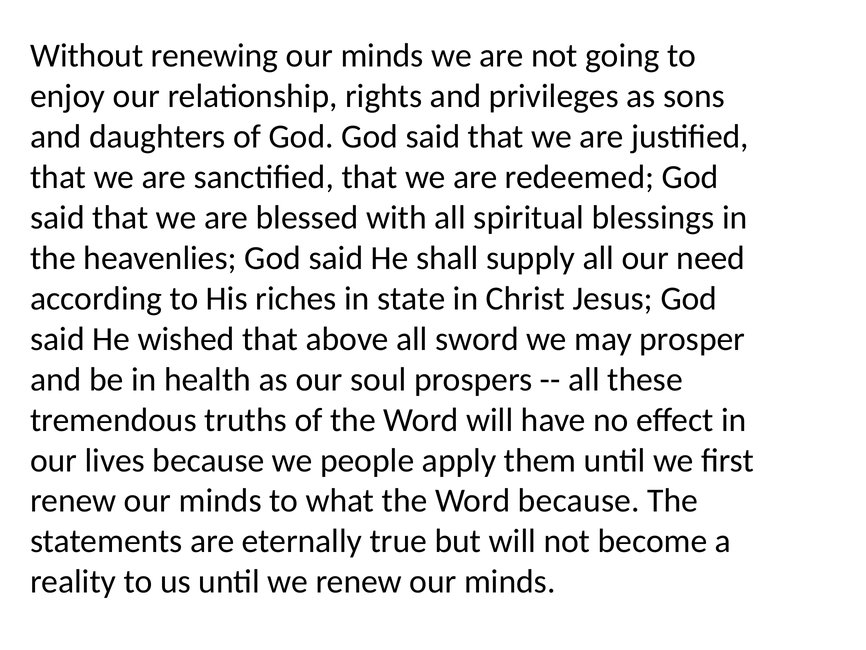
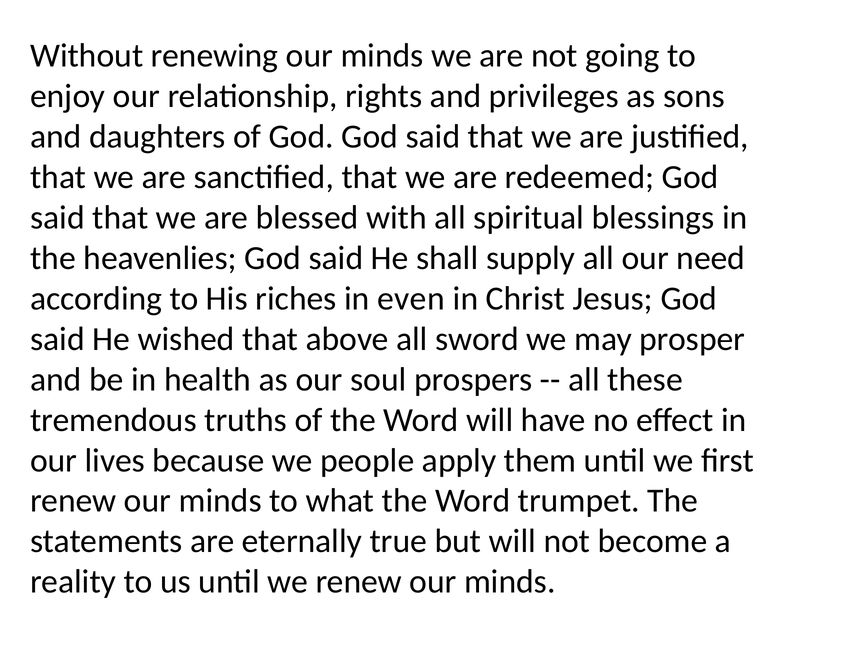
state: state -> even (411, 298)
Word because: because -> trumpet (579, 500)
